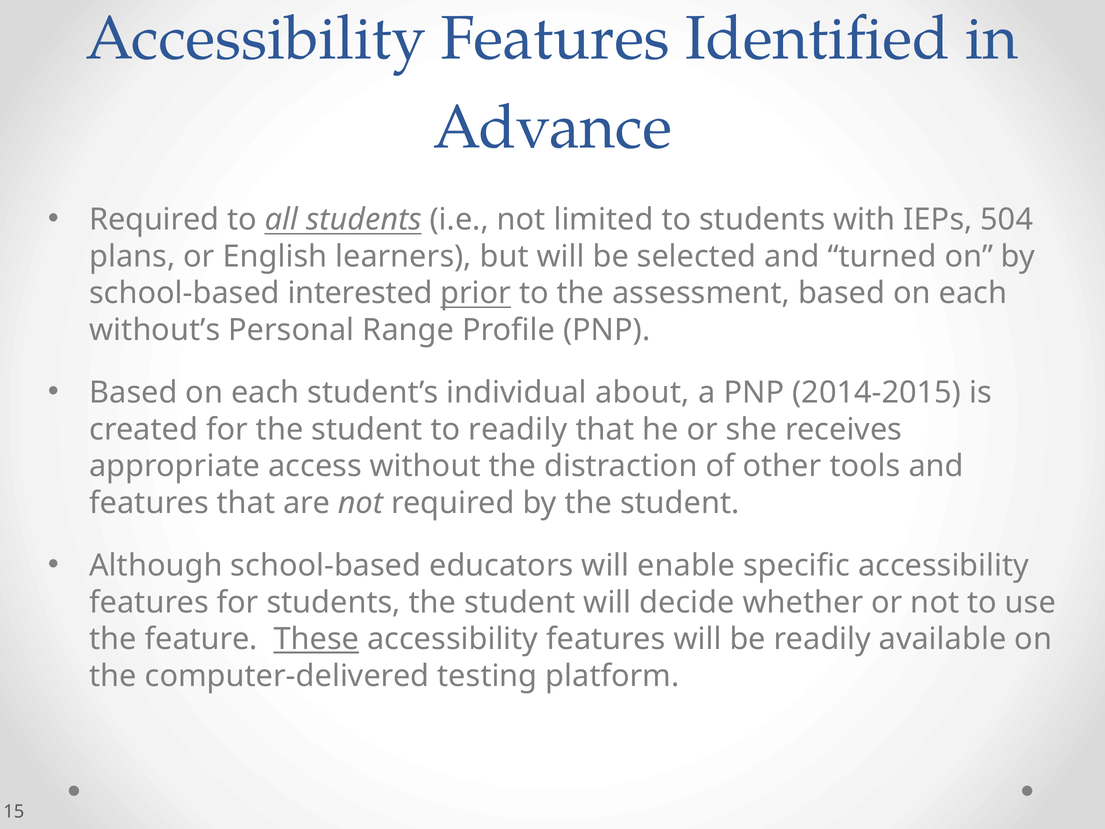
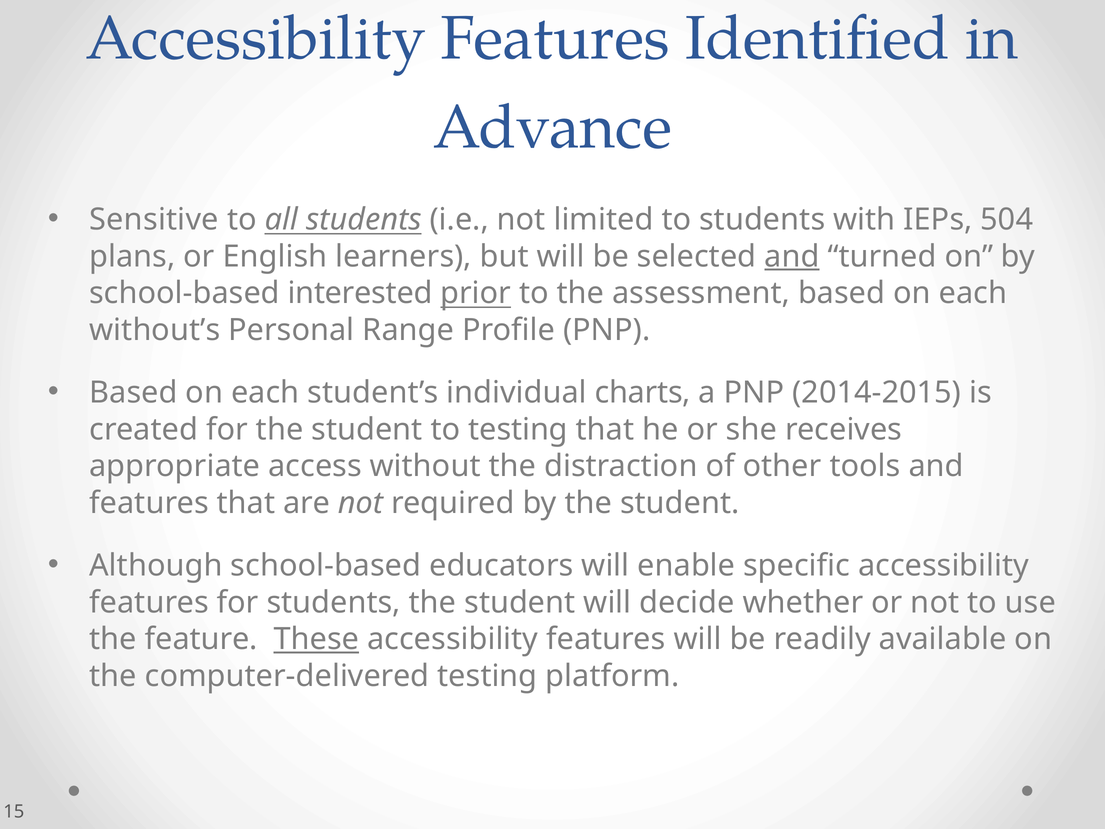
Required: Required -> Sensitive (154, 219)
and underline: none -> present (792, 256)
about: about -> charts (643, 392)
to readily: readily -> testing (518, 429)
